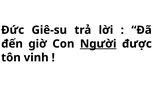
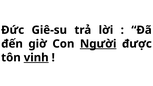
vinh underline: none -> present (36, 58)
